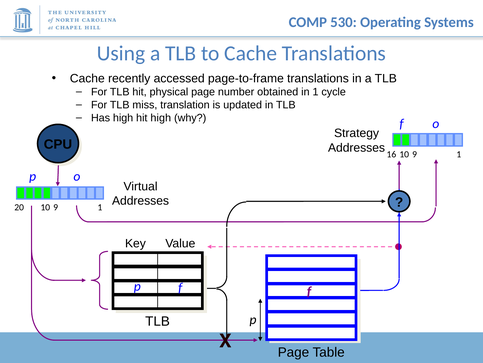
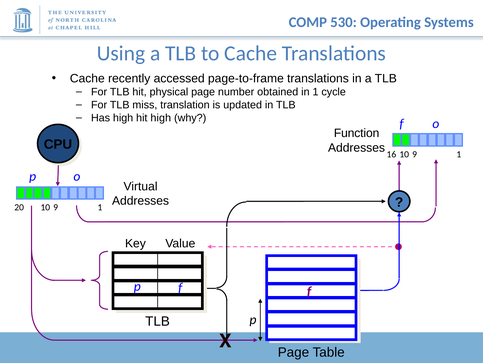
Strategy: Strategy -> Function (357, 133)
